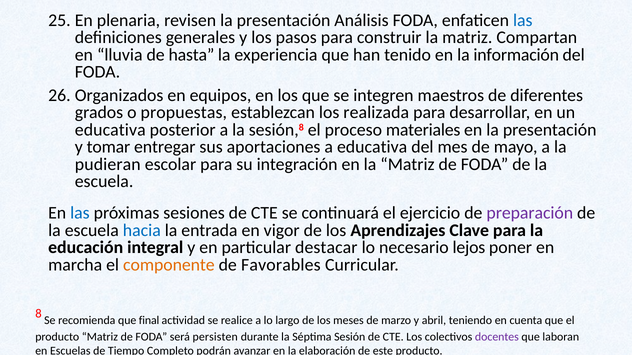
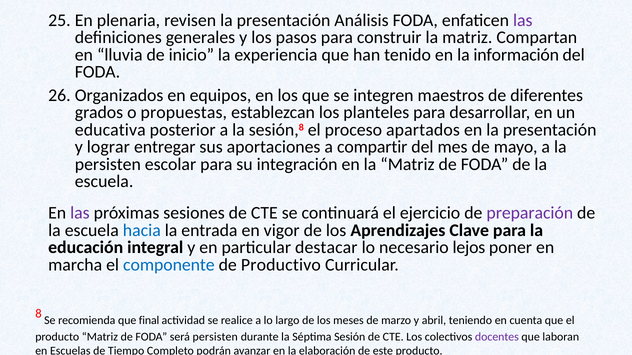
las colour: blue -> purple (523, 20)
hasta: hasta -> inicio (191, 55)
realizada: realizada -> planteles (376, 113)
materiales: materiales -> apartados (423, 130)
tomar: tomar -> lograr (108, 147)
a educativa: educativa -> compartir (372, 147)
pudieran: pudieran -> persisten (108, 165)
las colour: blue -> purple (80, 213)
componente colour: orange -> blue (169, 265)
Favorables: Favorables -> Productivo (281, 265)
